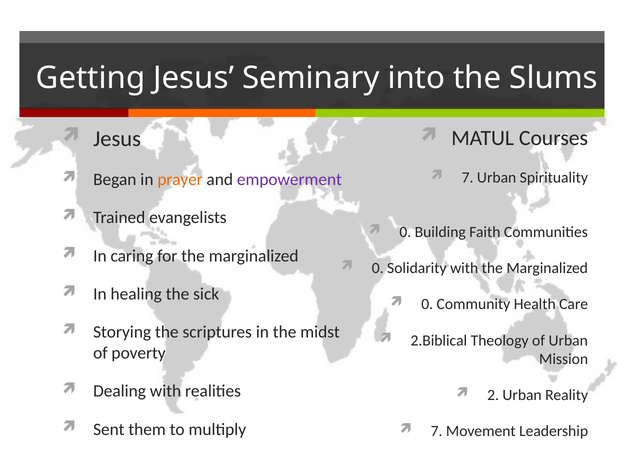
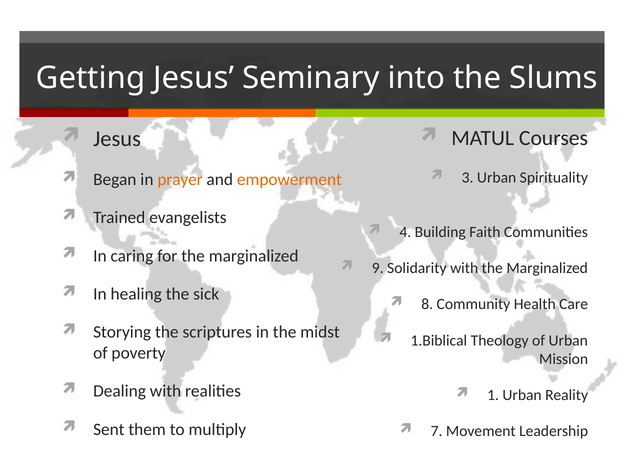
7: 7 -> 3 (468, 177)
empowerment colour: purple -> orange (289, 180)
0: 0 -> 4 (405, 232)
0: 0 -> 9 (378, 268)
0: 0 -> 8 (427, 304)
2.Biblical: 2.Biblical -> 1.Biblical (439, 340)
2: 2 -> 1 (493, 395)
